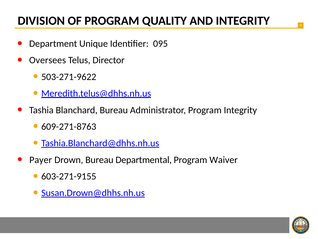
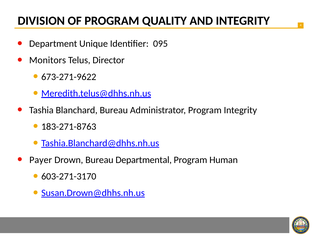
Oversees: Oversees -> Monitors (48, 60)
503-271-9622: 503-271-9622 -> 673-271-9622 (69, 77)
609-271-8763: 609-271-8763 -> 183-271-8763 (69, 126)
Waiver: Waiver -> Human (224, 160)
603-271-9155: 603-271-9155 -> 603-271-3170 (69, 176)
